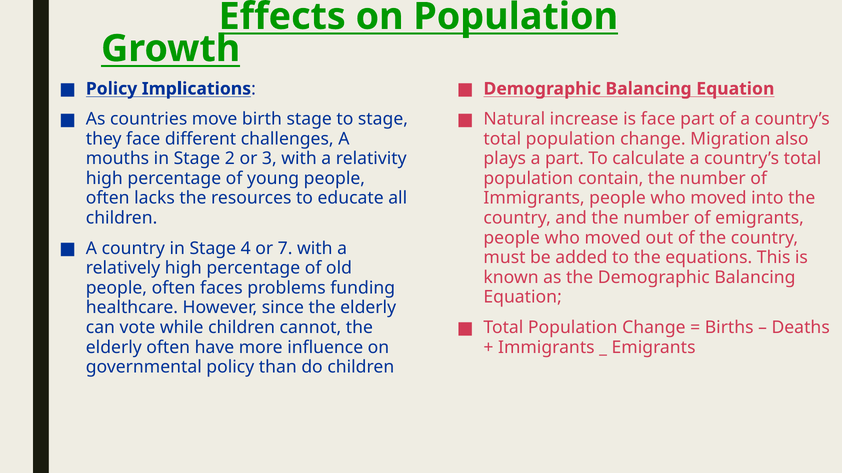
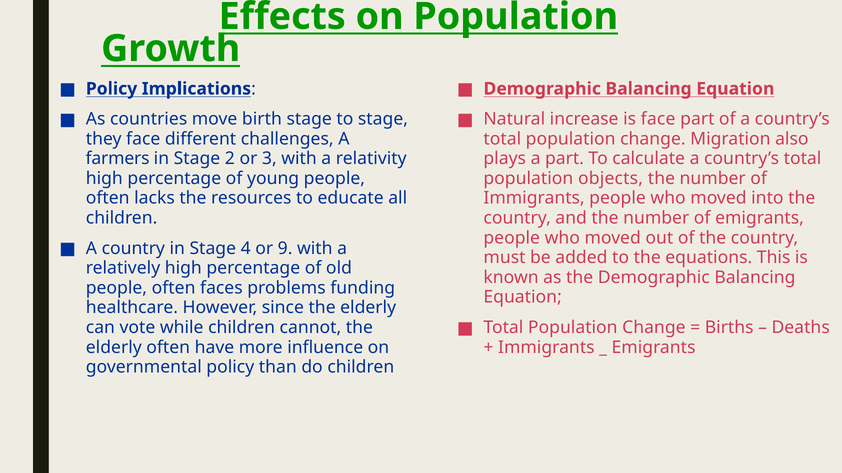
mouths: mouths -> farmers (118, 159)
contain: contain -> objects (611, 179)
7: 7 -> 9 (285, 249)
